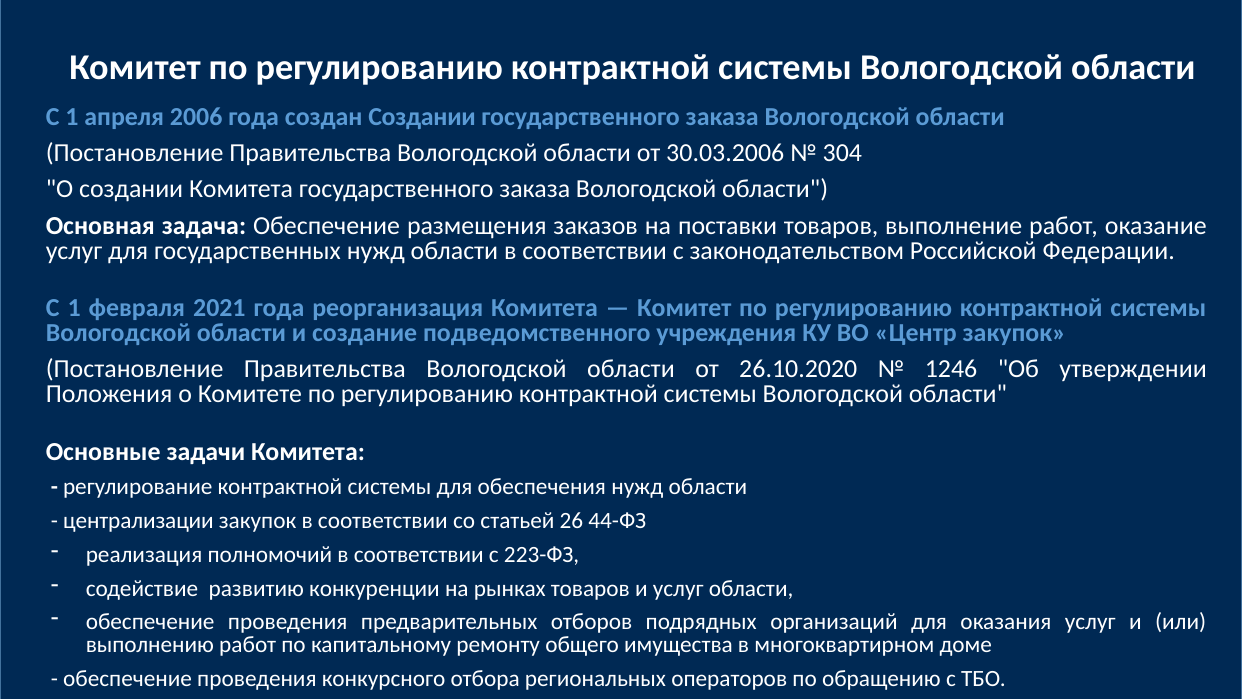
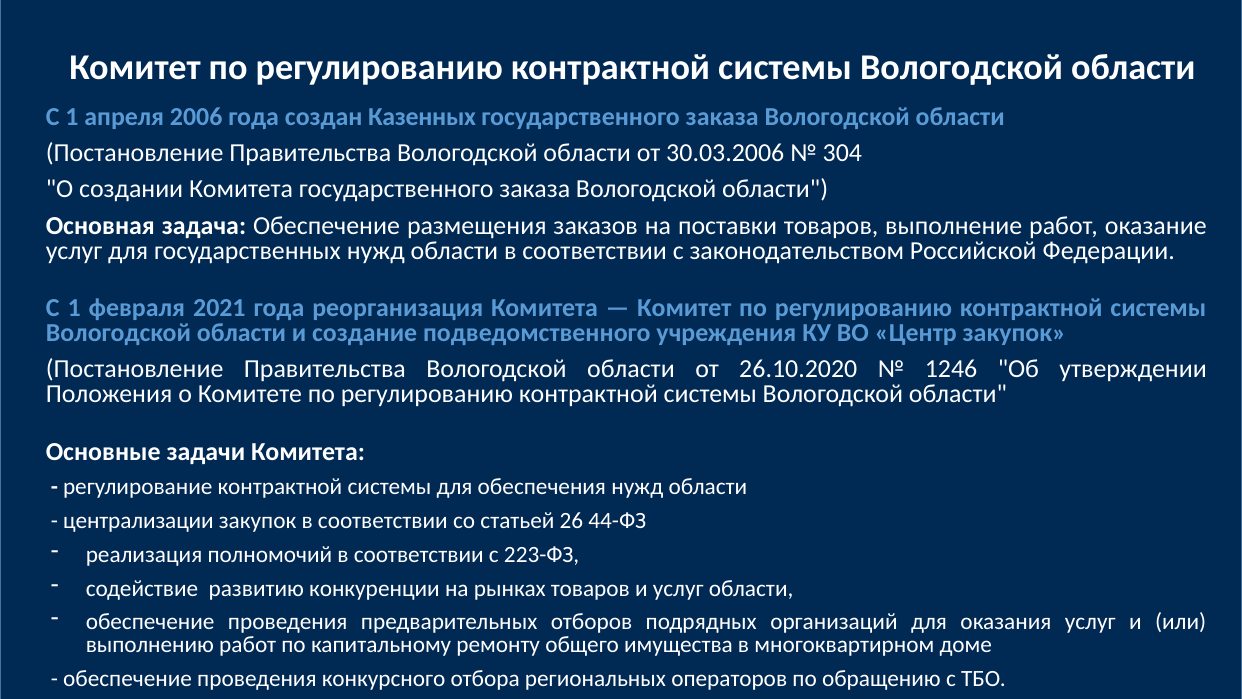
создан Создании: Создании -> Казенных (422, 117)
